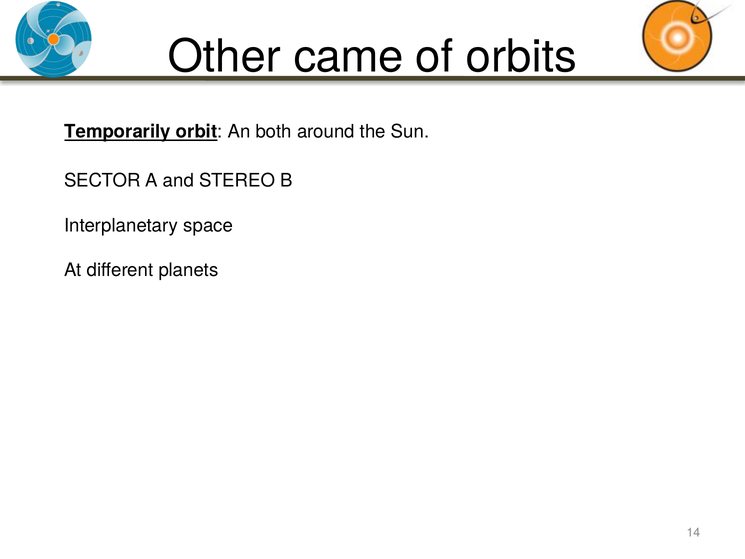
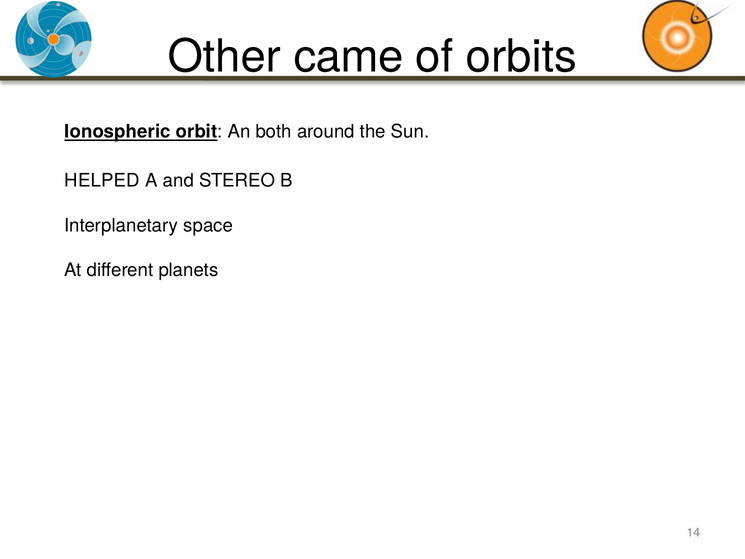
Temporarily: Temporarily -> Ionospheric (118, 132)
SECTOR: SECTOR -> HELPED (102, 181)
